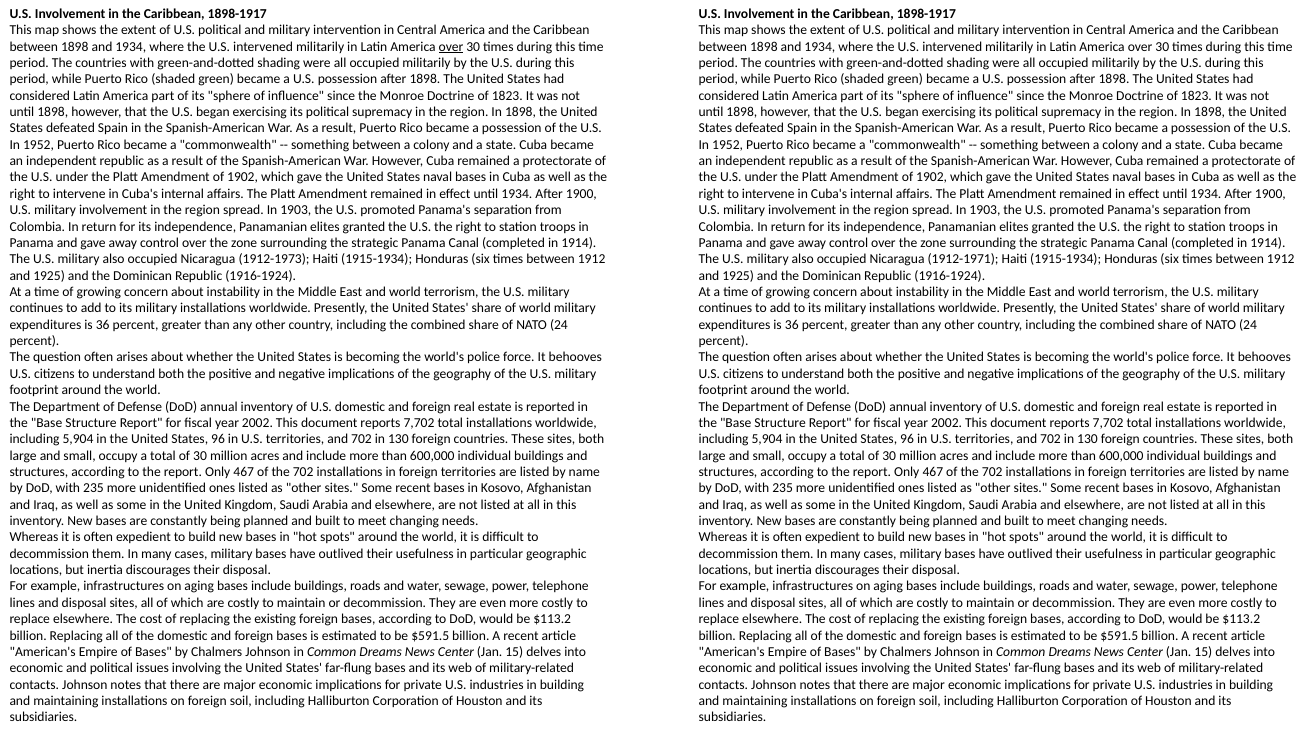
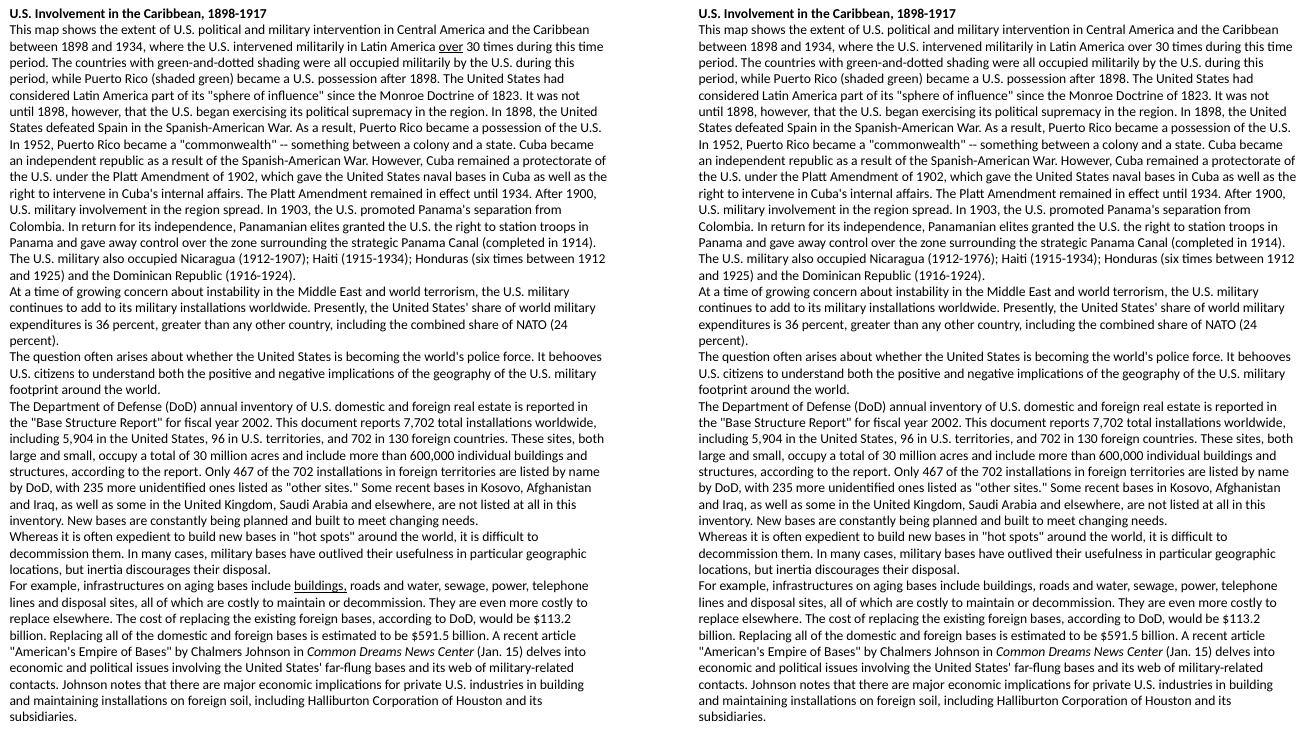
1912-1973: 1912-1973 -> 1912-1907 (274, 259)
1912-1971: 1912-1971 -> 1912-1976 (963, 259)
buildings underline: none -> present (321, 586)
